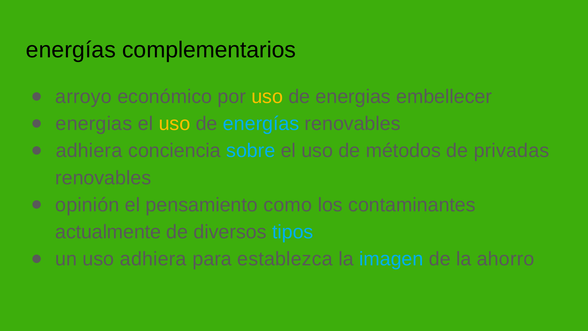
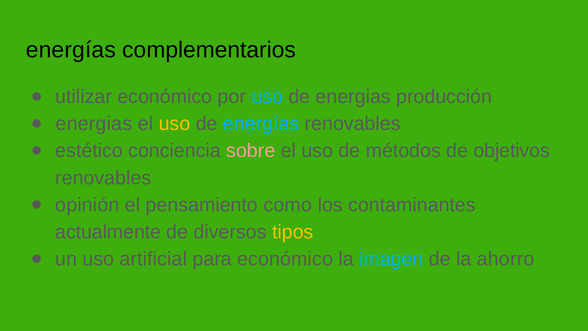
arroyo: arroyo -> utilizar (84, 97)
uso colour: yellow -> light blue (267, 97)
embellecer: embellecer -> producción (444, 97)
adhiera: adhiera -> estético (89, 151)
sobre colour: light blue -> pink (251, 151)
privadas: privadas -> objetivos (512, 151)
tipos colour: light blue -> yellow (293, 232)
uso adhiera: adhiera -> artificial (153, 259)
para establezca: establezca -> económico (285, 259)
